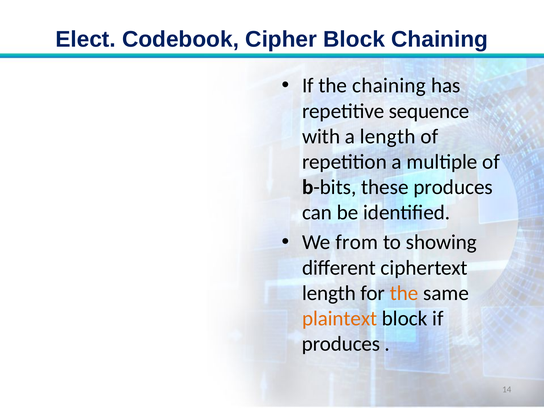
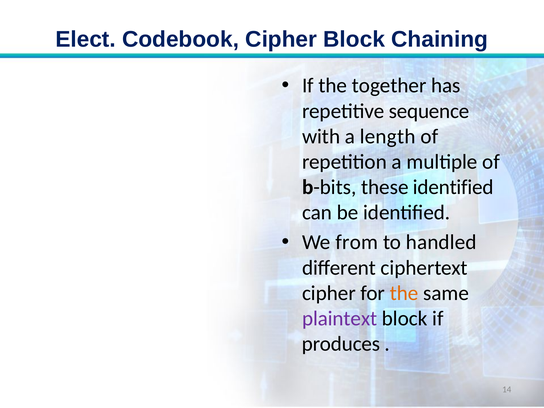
the chaining: chaining -> together (389, 86)
these produces: produces -> identified (453, 187)
showing: showing -> handled (441, 242)
length: length -> cipher (329, 293)
plaintext colour: orange -> purple (340, 318)
